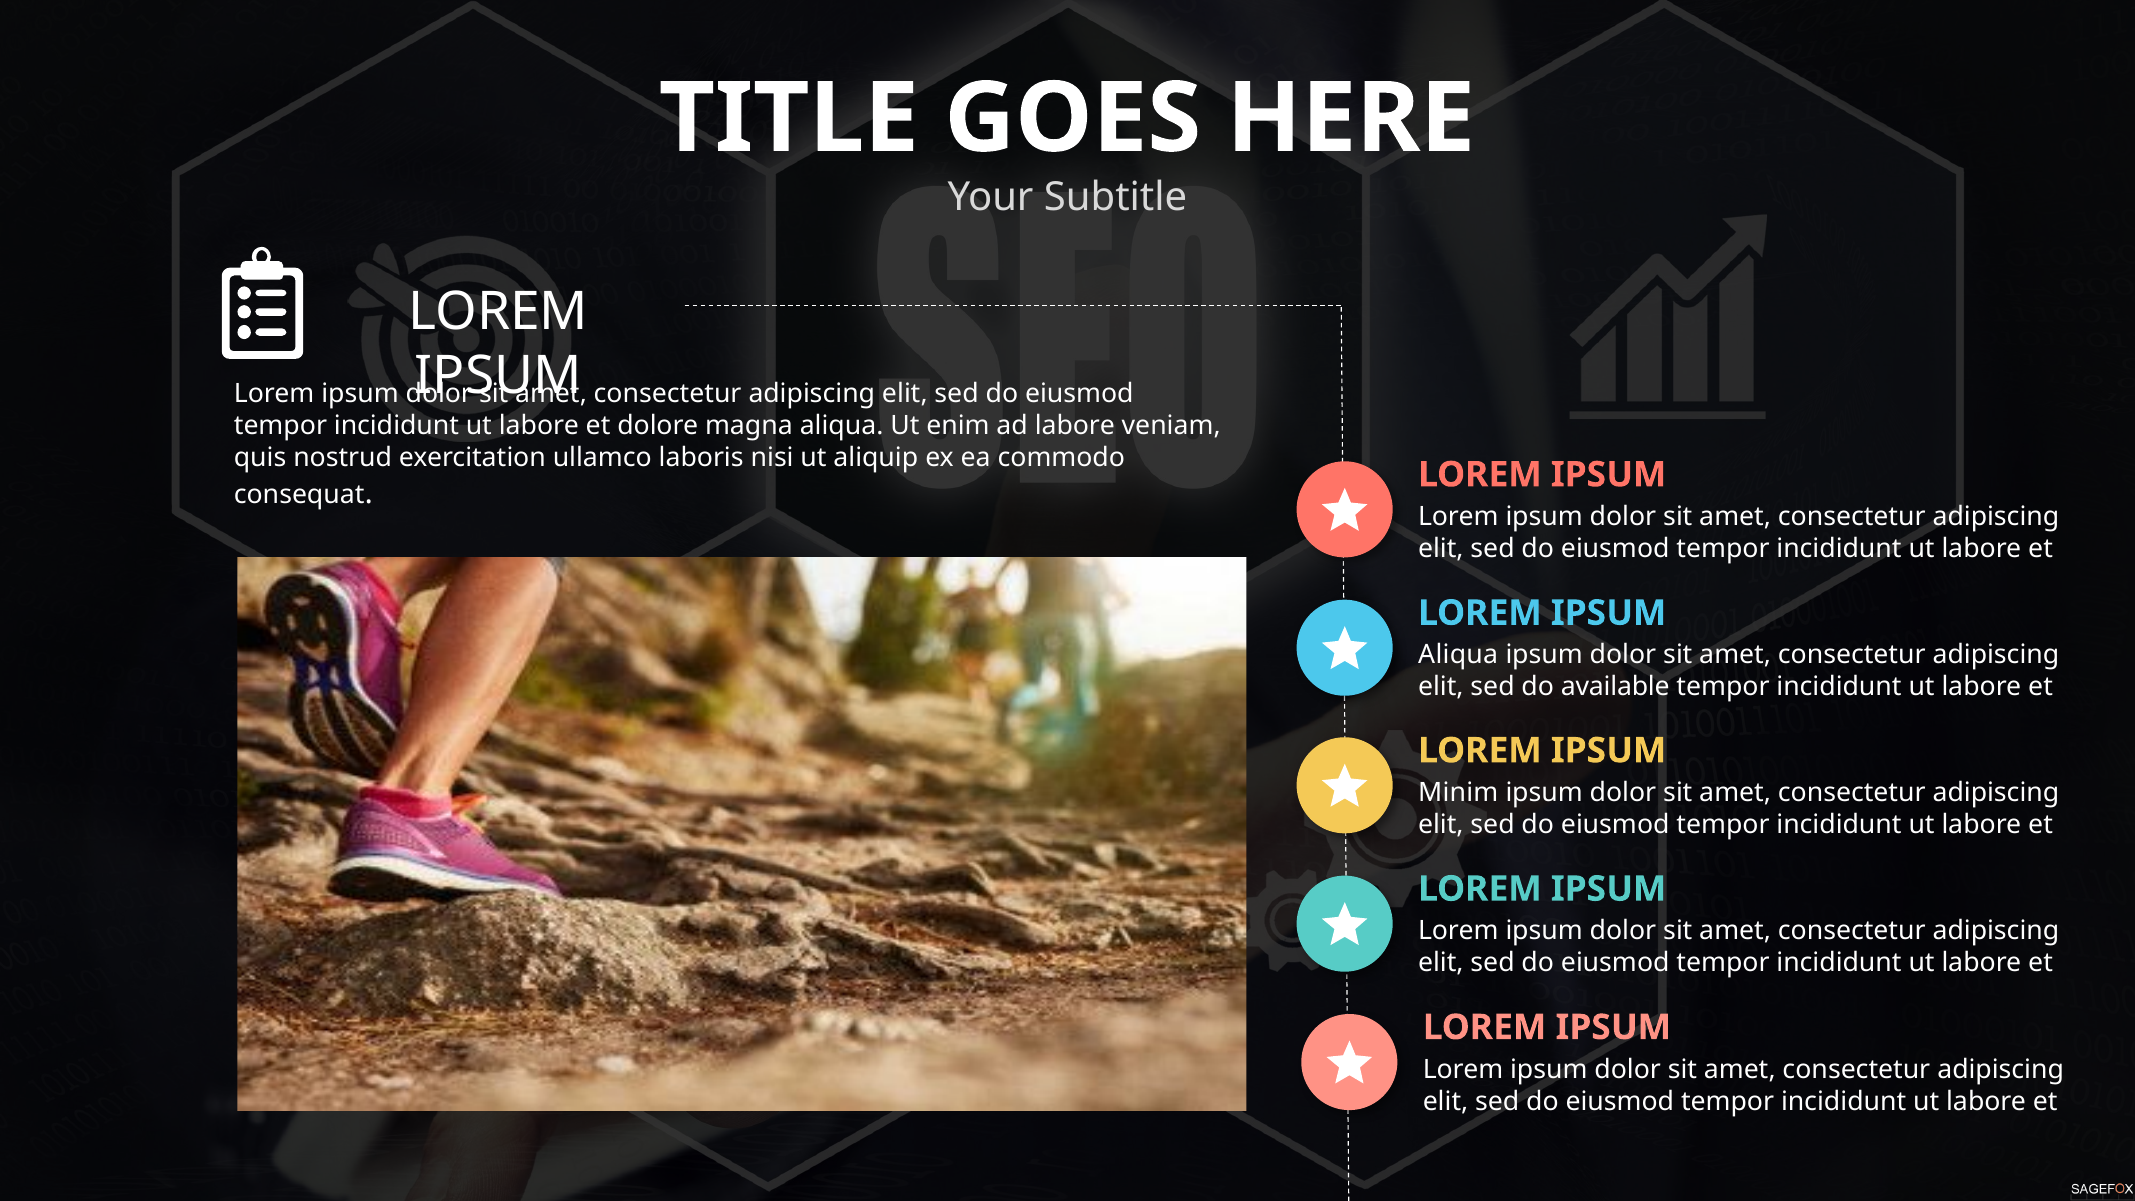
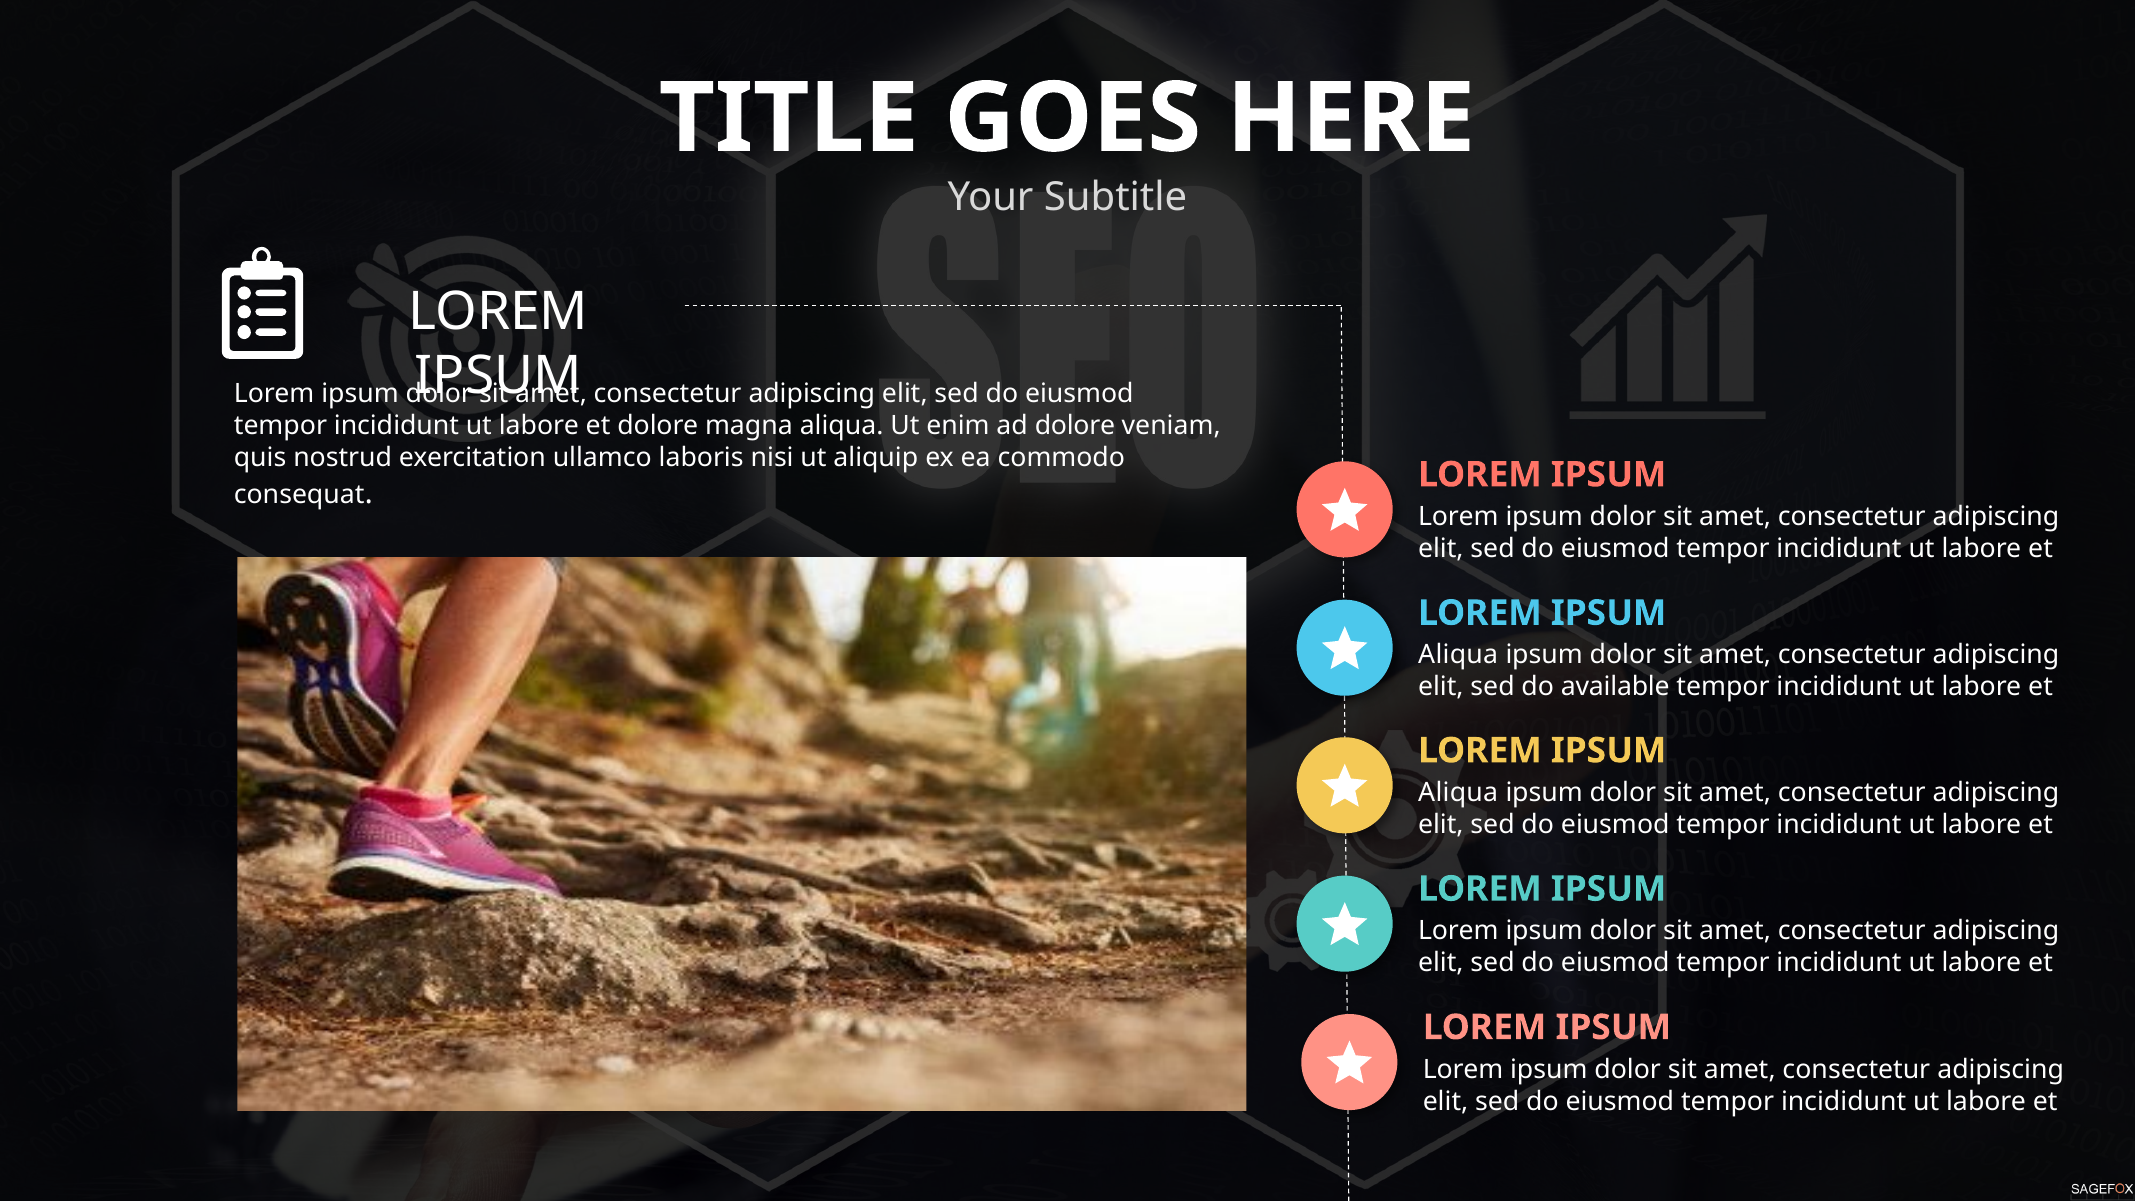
ad labore: labore -> dolore (1075, 426)
Minim: Minim -> Aliqua (1458, 793)
